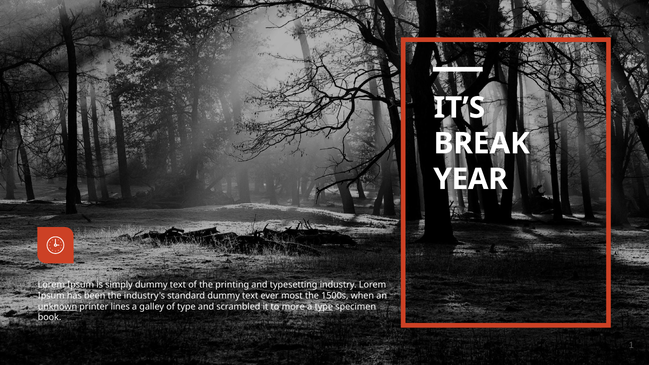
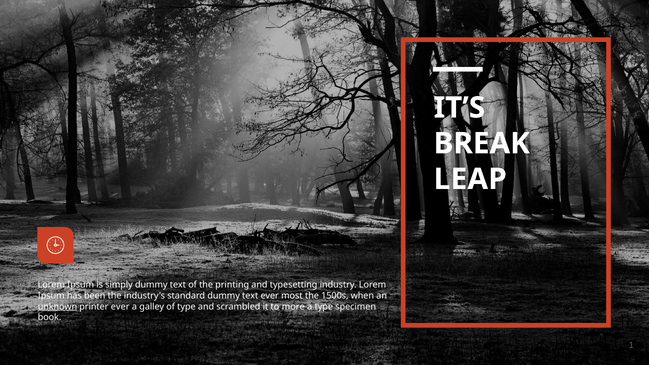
YEAR: YEAR -> LEAP (470, 179)
printer lines: lines -> ever (120, 307)
type underline: present -> none (324, 307)
